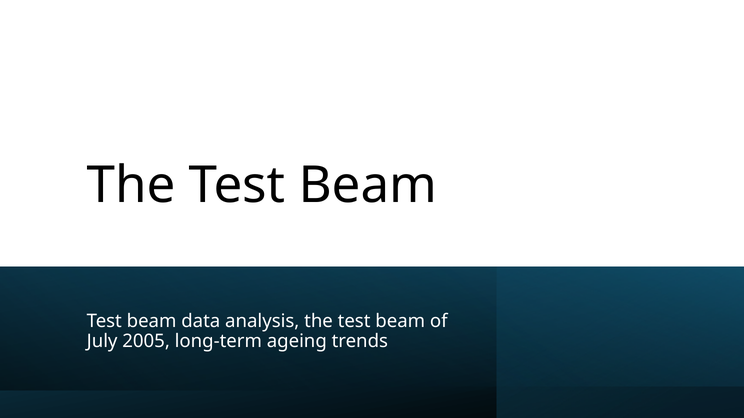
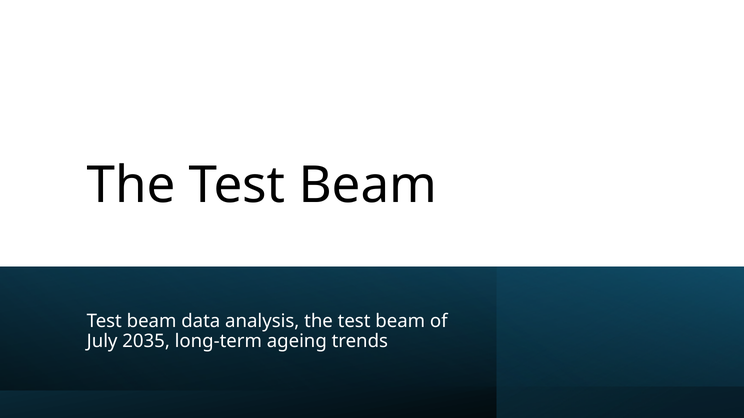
2005: 2005 -> 2035 (146, 341)
